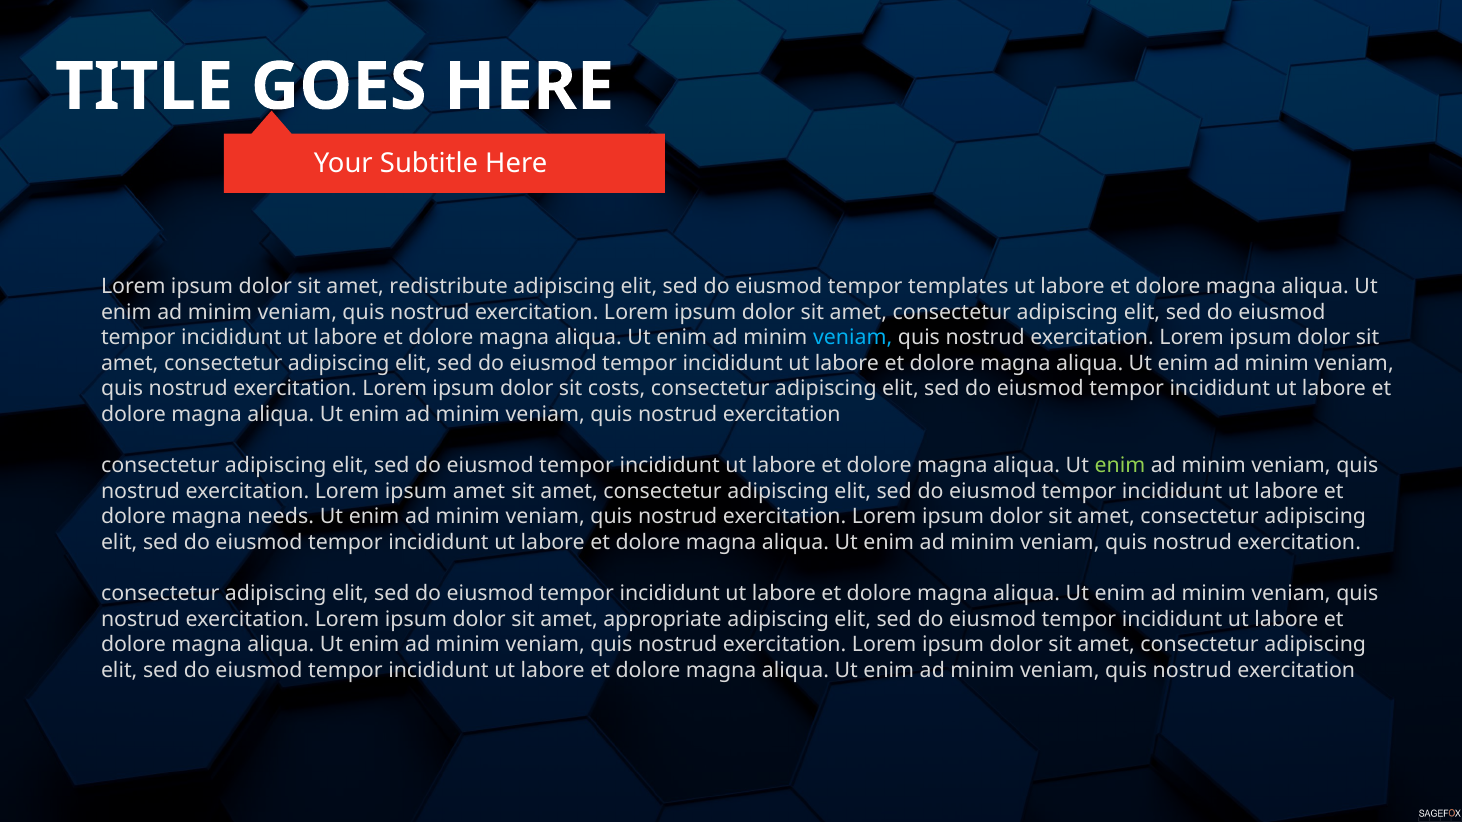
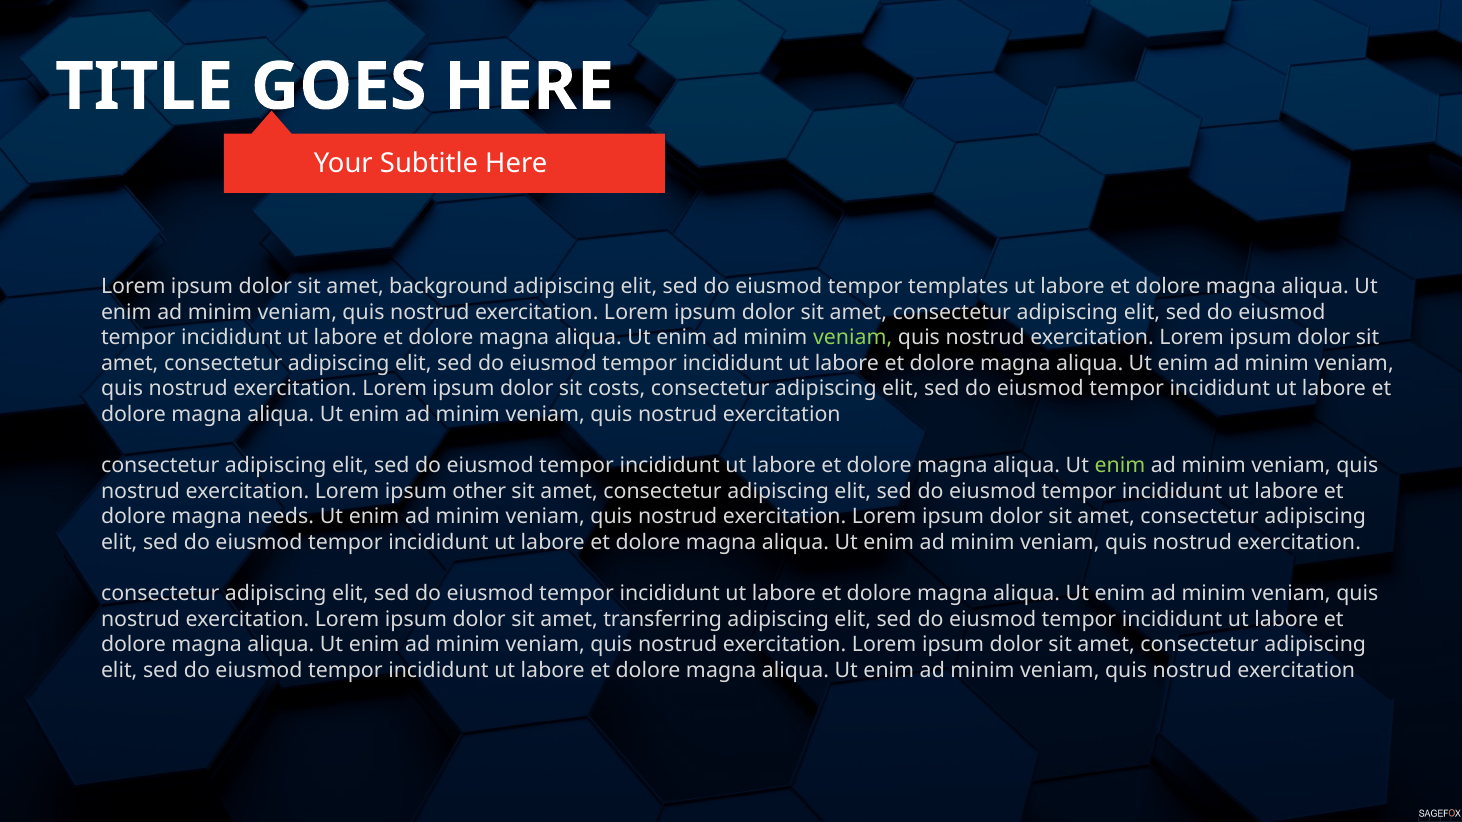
redistribute: redistribute -> background (449, 287)
veniam colour: light blue -> light green (853, 338)
ipsum amet: amet -> other (479, 492)
appropriate: appropriate -> transferring (663, 620)
